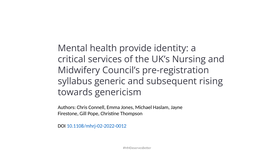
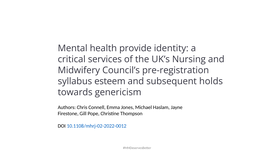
generic: generic -> esteem (110, 81)
rising: rising -> holds (211, 81)
